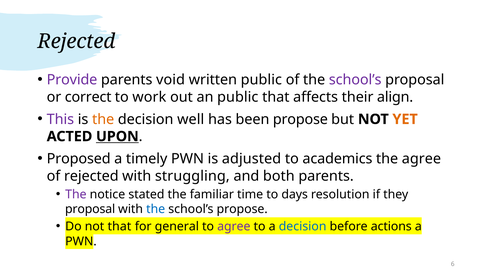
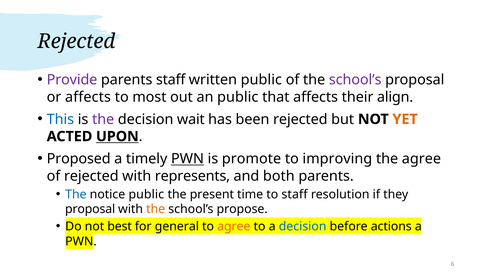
parents void: void -> staff (171, 80)
or correct: correct -> affects (88, 97)
work: work -> most (149, 97)
This colour: purple -> blue (60, 119)
the colour: orange -> purple (103, 119)
well: well -> wait (191, 119)
been propose: propose -> rejected (300, 119)
PWN underline: none -> present (187, 159)
adjusted: adjusted -> promote (252, 159)
academics: academics -> improving (337, 159)
struggling: struggling -> represents (192, 176)
The colour: purple -> blue (76, 194)
notice stated: stated -> public (146, 194)
familiar: familiar -> present (212, 194)
to days: days -> staff (295, 194)
the colour: blue -> orange (156, 209)
that: that -> best (120, 226)
agree colour: purple -> orange (234, 226)
